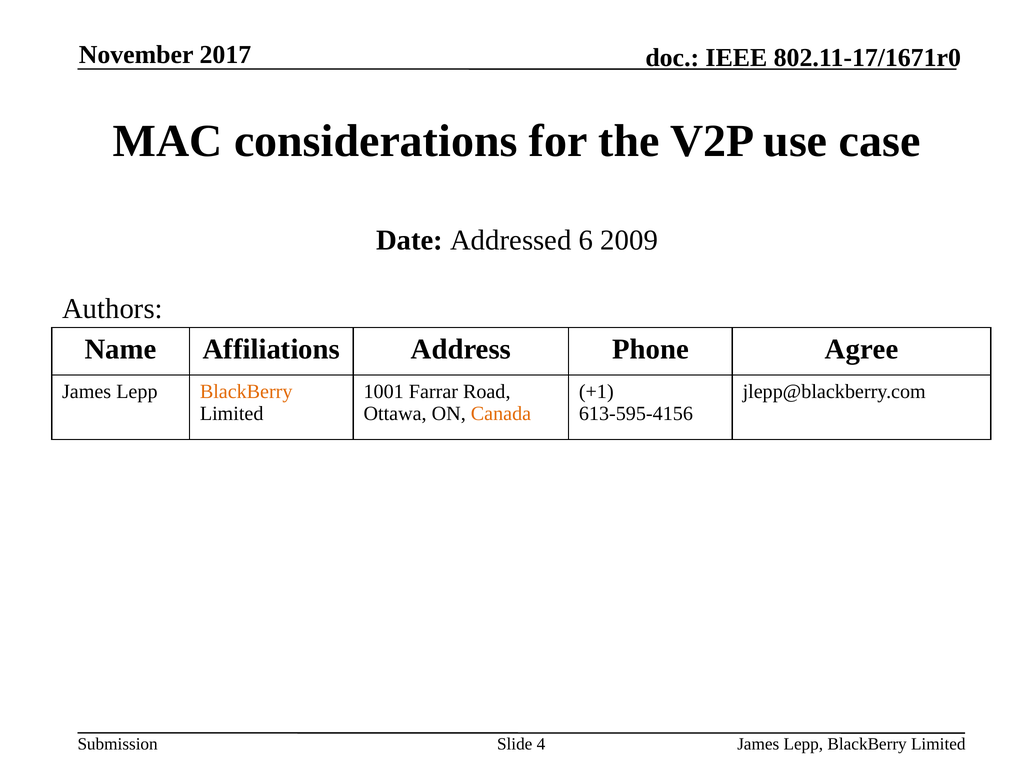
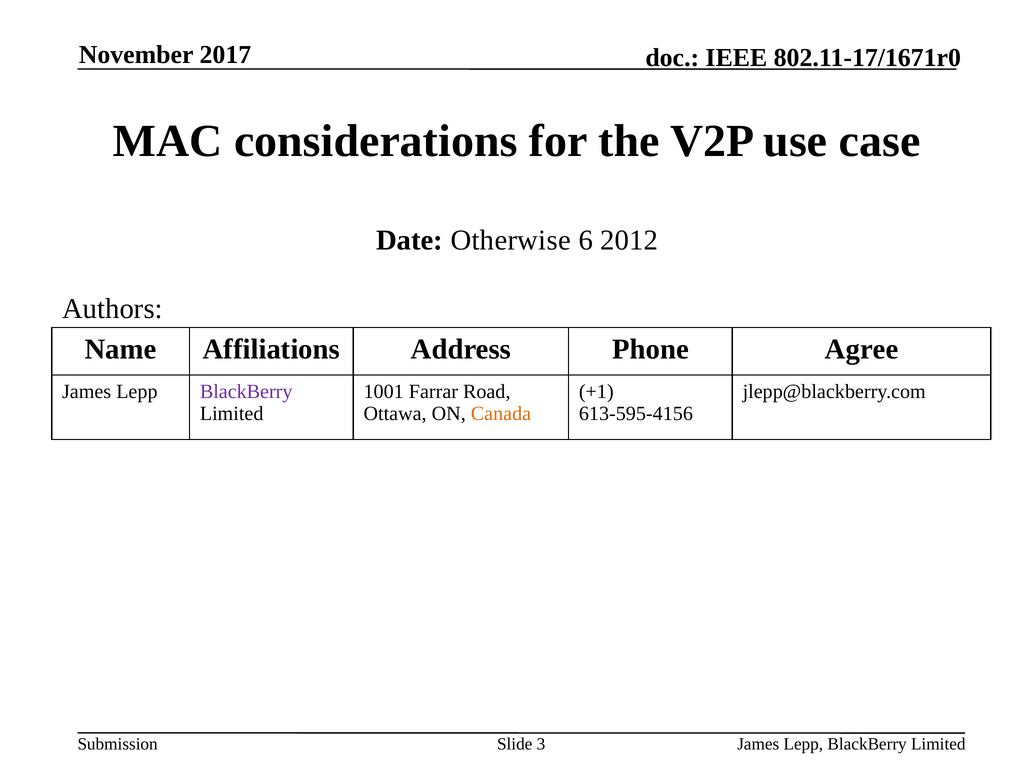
Addressed: Addressed -> Otherwise (511, 240)
2009: 2009 -> 2012 (629, 240)
BlackBerry colour: orange -> purple (246, 391)
4: 4 -> 3 (541, 744)
